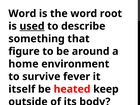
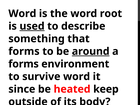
figure: figure -> forms (24, 51)
around underline: none -> present (91, 51)
home: home -> forms (24, 64)
survive fever: fever -> word (77, 77)
itself: itself -> since (22, 89)
